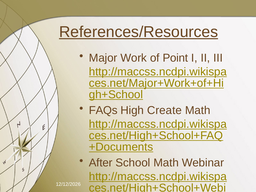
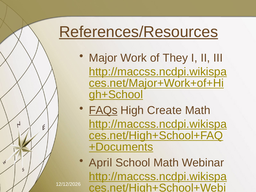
Point: Point -> They (175, 58)
FAQs underline: none -> present (103, 110)
After: After -> April (101, 163)
